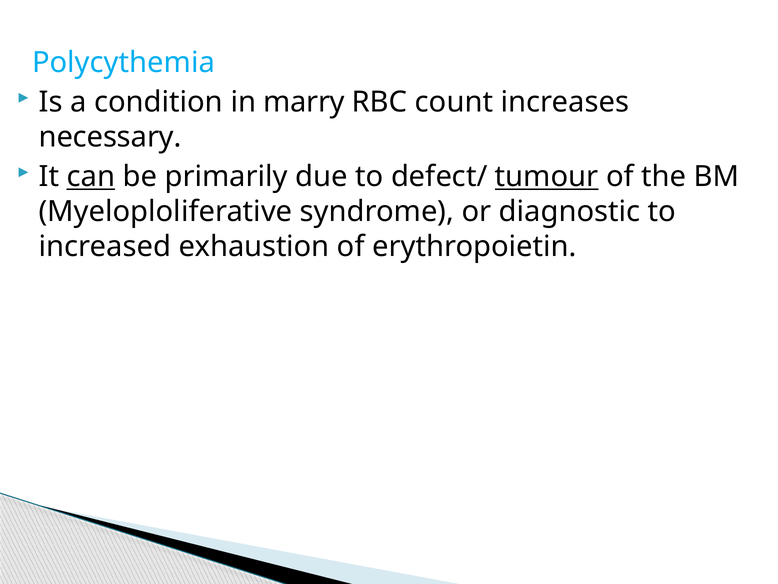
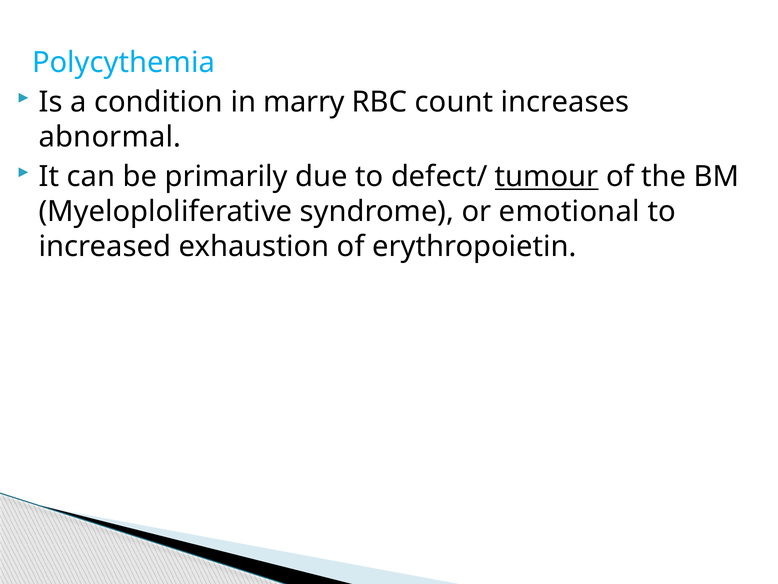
necessary: necessary -> abnormal (110, 137)
can underline: present -> none (91, 177)
diagnostic: diagnostic -> emotional (569, 212)
